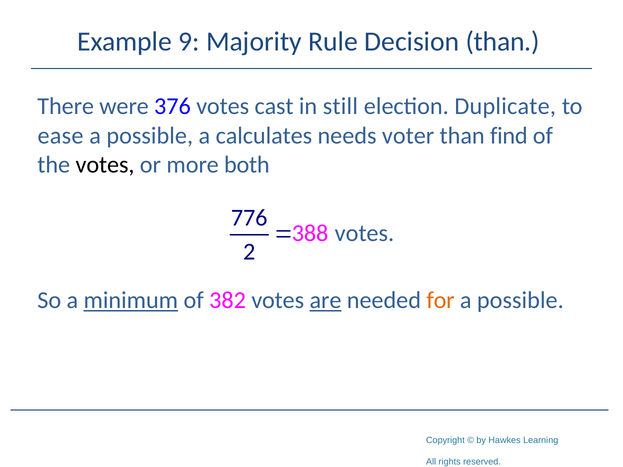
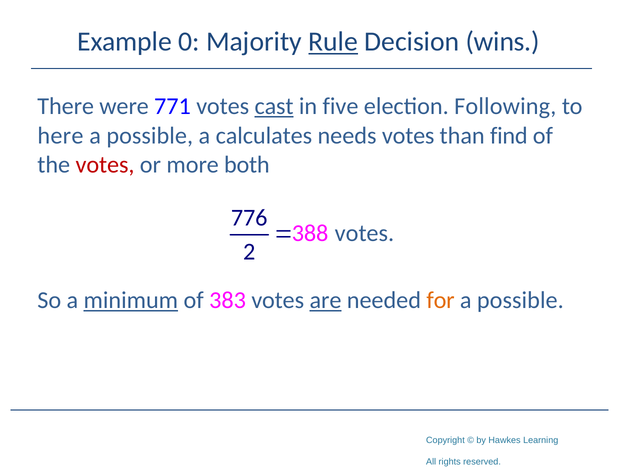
9: 9 -> 0 (189, 42)
Rule underline: none -> present (333, 42)
Decision than: than -> wins (503, 42)
376: 376 -> 771 (172, 107)
cast underline: none -> present (274, 107)
still: still -> five (340, 107)
Duplicate: Duplicate -> Following (505, 107)
ease: ease -> here (60, 136)
needs voter: voter -> votes (408, 136)
votes colour: black -> red (105, 165)
382: 382 -> 383 (228, 300)
